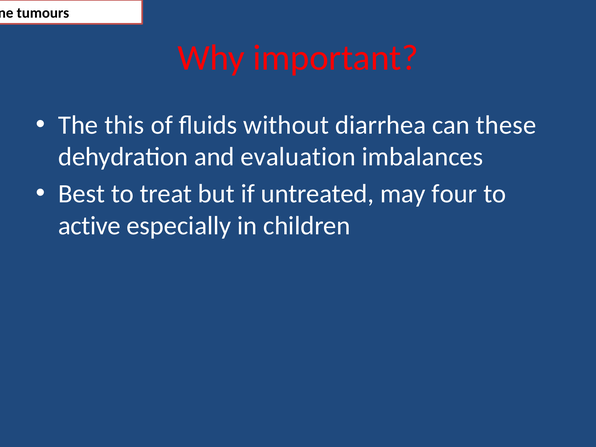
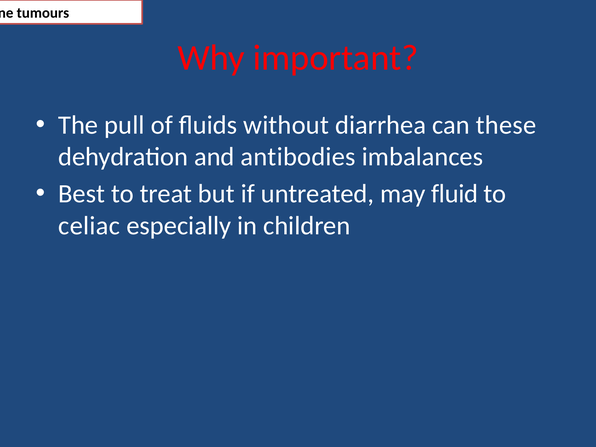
this: this -> pull (124, 125)
evaluation: evaluation -> antibodies (298, 157)
four: four -> fluid (455, 194)
active: active -> celiac (89, 226)
